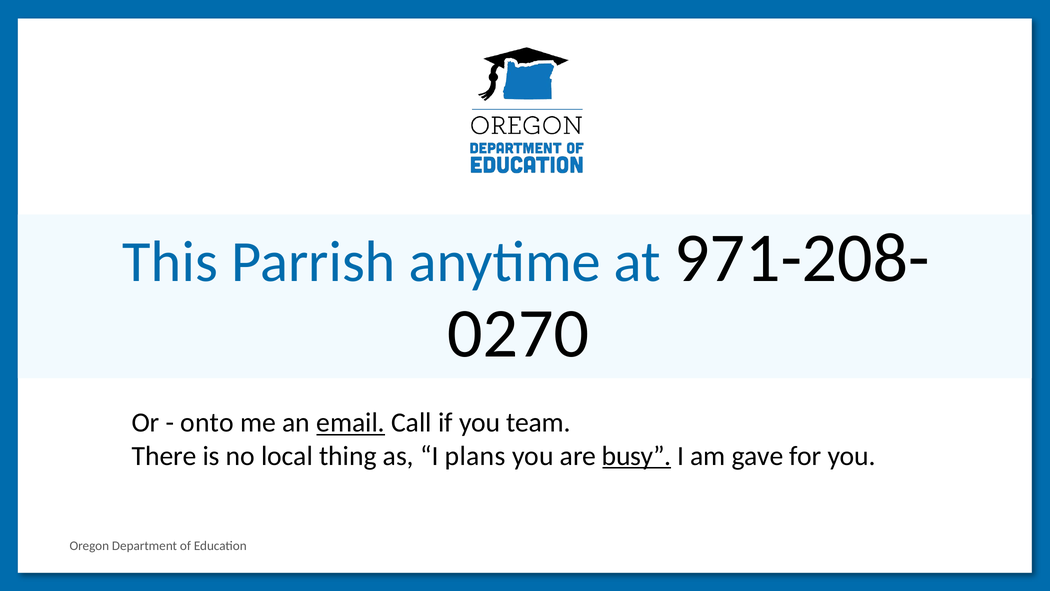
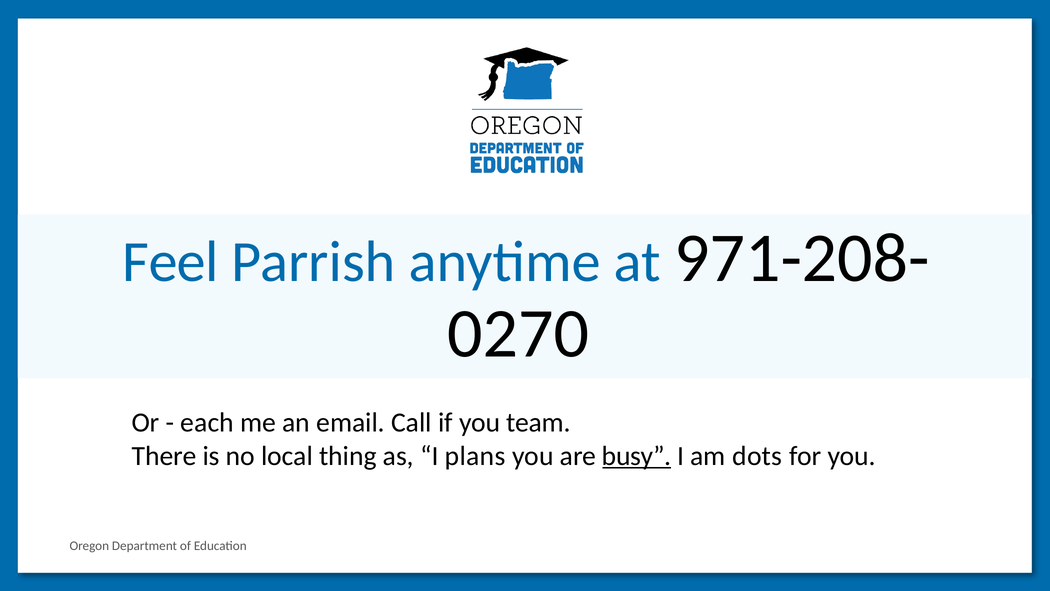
This: This -> Feel (171, 262)
onto: onto -> each (207, 422)
email underline: present -> none (351, 422)
gave: gave -> dots (757, 456)
